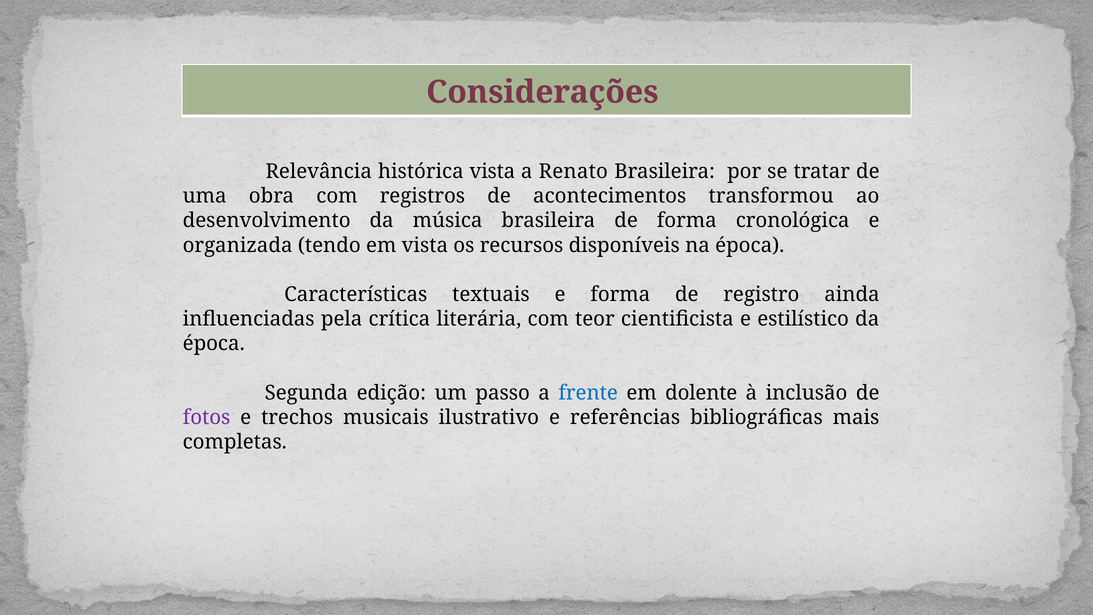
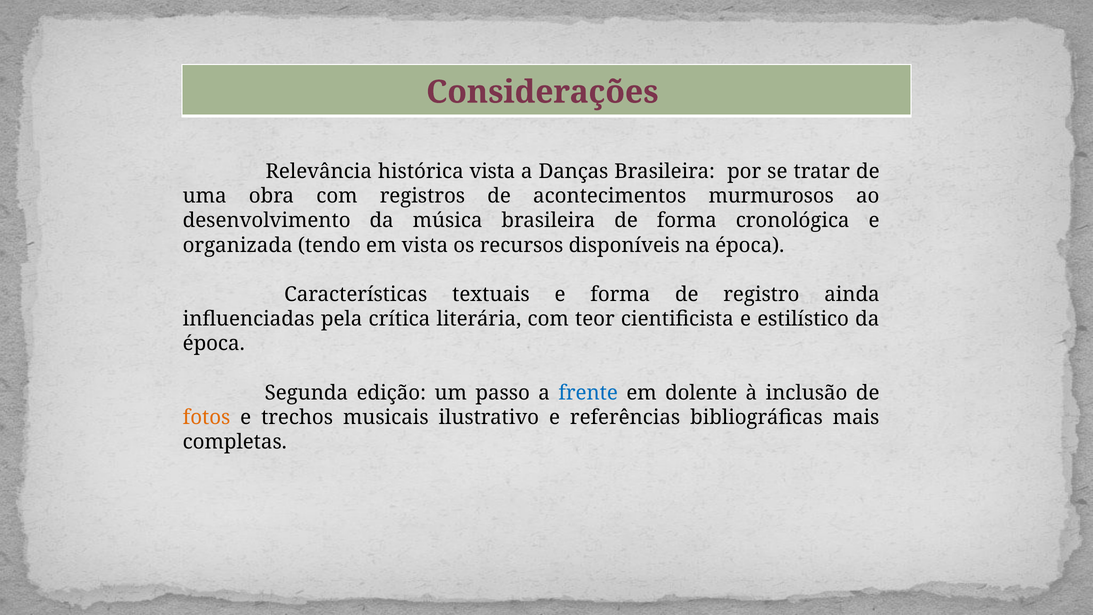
Renato: Renato -> Danças (573, 171)
transformou: transformou -> murmurosos (771, 196)
fotos colour: purple -> orange (207, 417)
